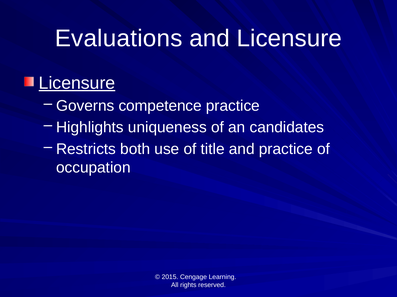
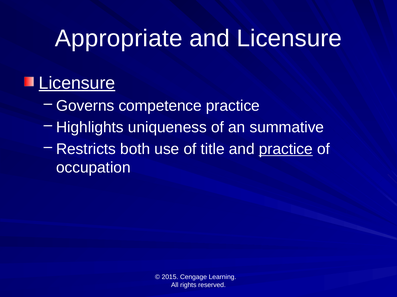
Evaluations: Evaluations -> Appropriate (119, 39)
candidates: candidates -> summative (287, 128)
practice underline: none -> present (286, 149)
